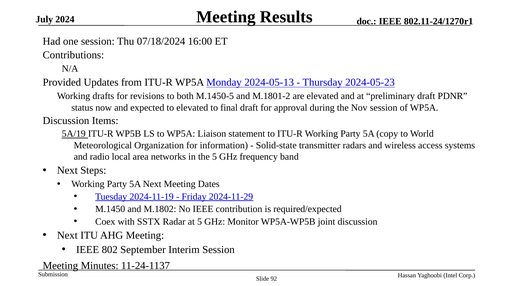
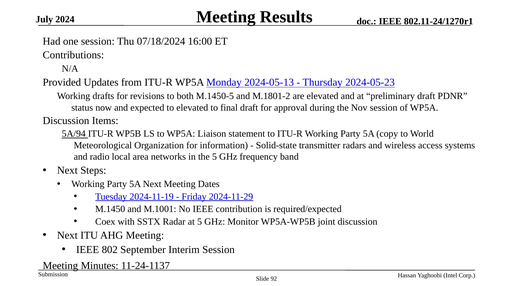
5A/19: 5A/19 -> 5A/94 (74, 134)
M.1802: M.1802 -> M.1001 (160, 209)
